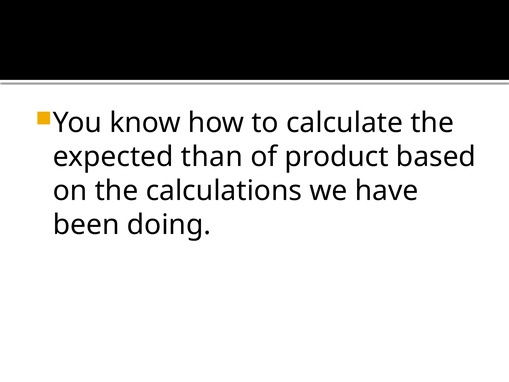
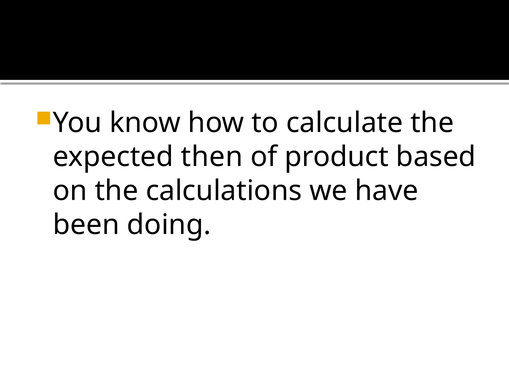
than: than -> then (212, 157)
